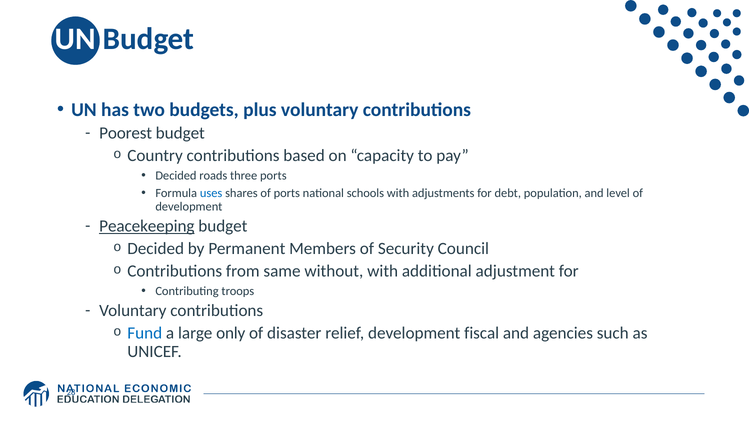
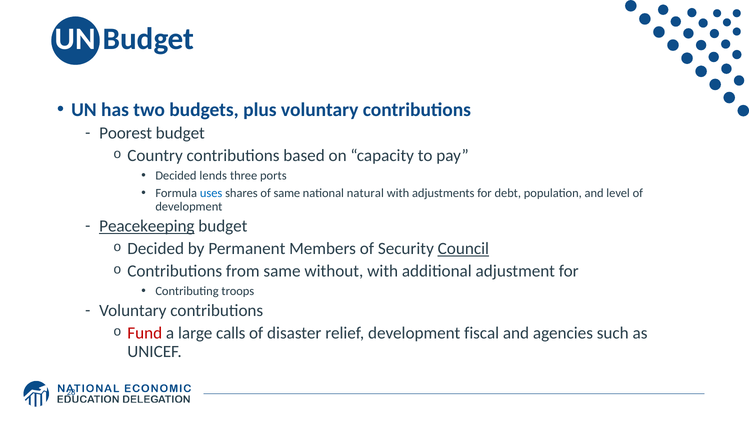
roads: roads -> lends (213, 176)
of ports: ports -> same (287, 193)
schools: schools -> natural (365, 193)
Council underline: none -> present (463, 249)
Fund colour: blue -> red (145, 333)
only: only -> calls (231, 333)
